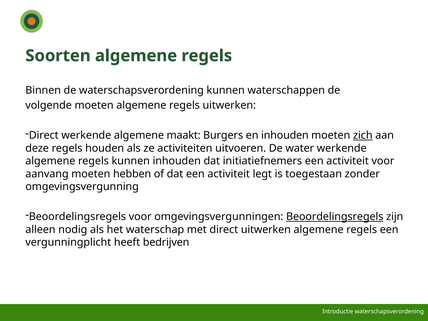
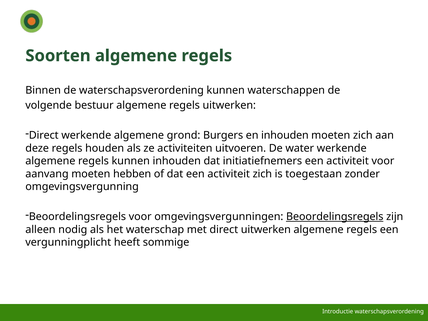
volgende moeten: moeten -> bestuur (94, 105)
maakt: maakt -> grond (184, 135)
zich underline: present -> none (363, 135)
activiteit legt: legt -> zich (262, 174)
bedrijven: bedrijven -> sommige (166, 242)
